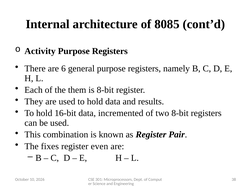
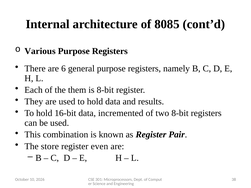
Activity: Activity -> Various (40, 51)
fixes: fixes -> store (50, 146)
